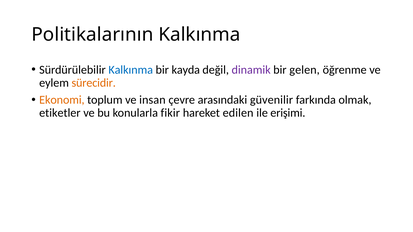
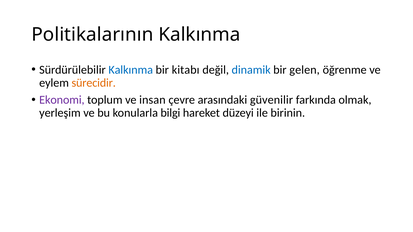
kayda: kayda -> kitabı (186, 70)
dinamik colour: purple -> blue (251, 70)
Ekonomi colour: orange -> purple (62, 100)
etiketler: etiketler -> yerleşim (60, 113)
fikir: fikir -> bilgi (170, 113)
edilen: edilen -> düzeyi (238, 113)
erişimi: erişimi -> birinin (288, 113)
